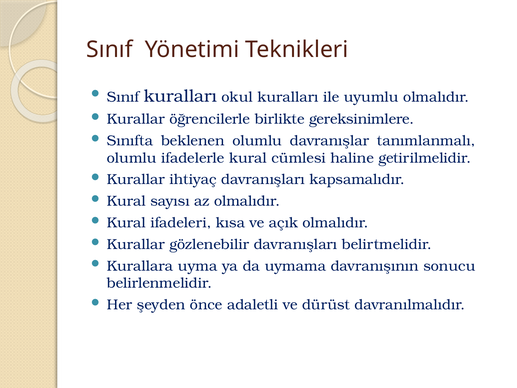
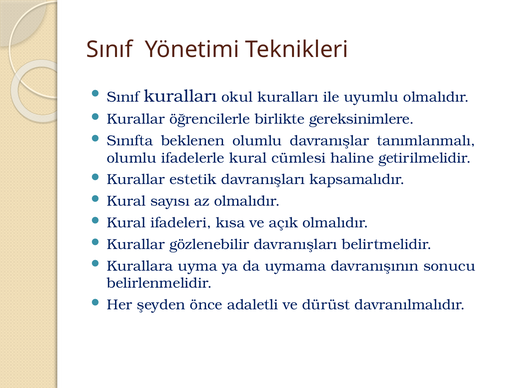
ihtiyaç: ihtiyaç -> estetik (193, 179)
